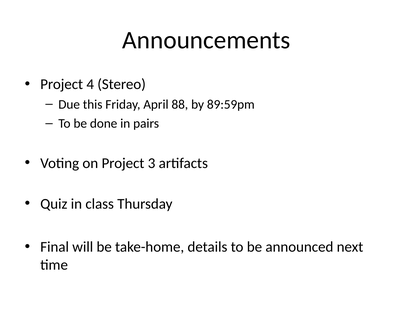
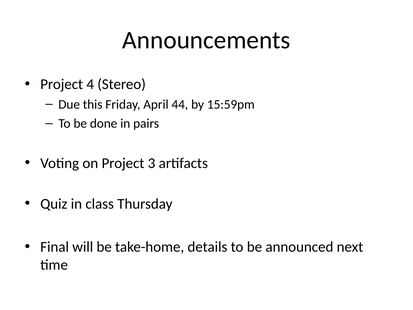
88: 88 -> 44 (180, 104)
89:59pm: 89:59pm -> 15:59pm (231, 104)
